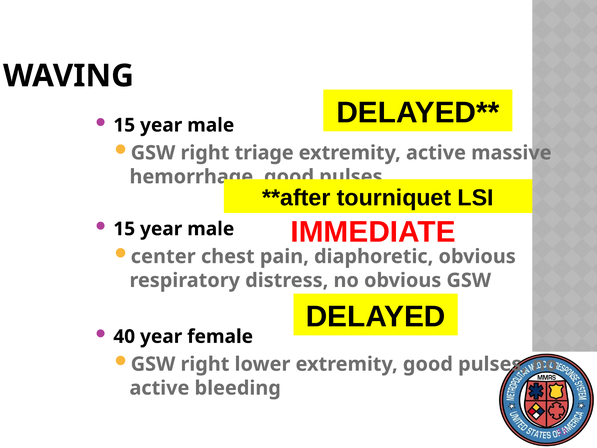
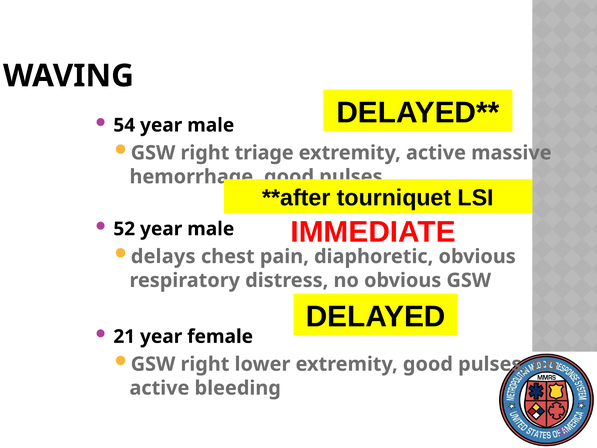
15: 15 -> 54 (124, 125)
15: 15 -> 52 (124, 229)
center: center -> delays (163, 256)
40: 40 -> 21 (124, 336)
